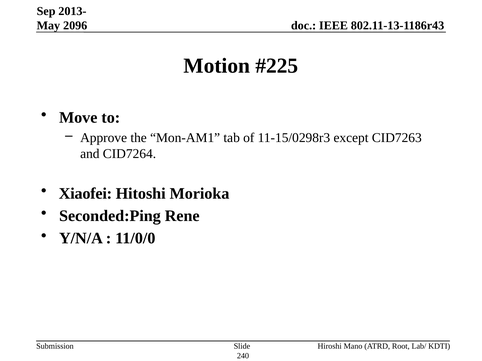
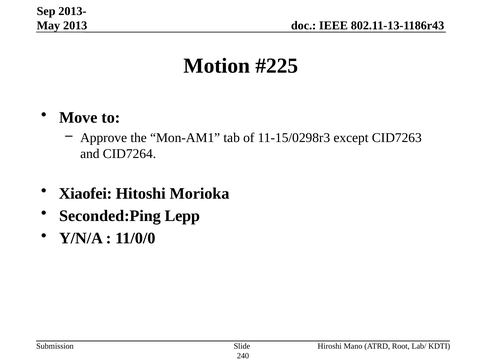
2096: 2096 -> 2013 (75, 26)
Rene: Rene -> Lepp (182, 216)
